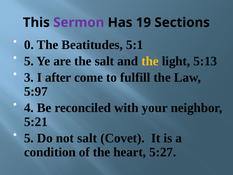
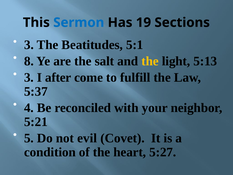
Sermon colour: purple -> blue (79, 22)
0: 0 -> 3 (29, 45)
5: 5 -> 8 (29, 61)
5:97: 5:97 -> 5:37 (36, 91)
not salt: salt -> evil (87, 138)
